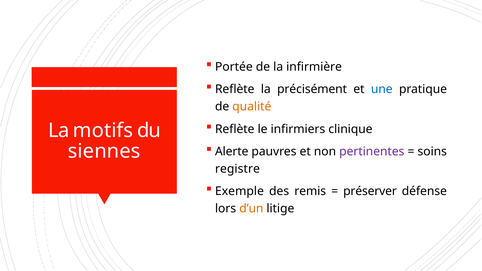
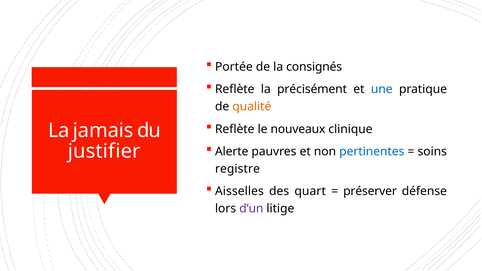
infirmière: infirmière -> consignés (314, 67)
infirmiers: infirmiers -> nouveaux (298, 129)
motifs: motifs -> jamais (103, 131)
pertinentes colour: purple -> blue (372, 151)
siennes: siennes -> justifier (104, 151)
Exemple: Exemple -> Aisselles (239, 191)
remis: remis -> quart (310, 191)
d’un colour: orange -> purple (251, 209)
